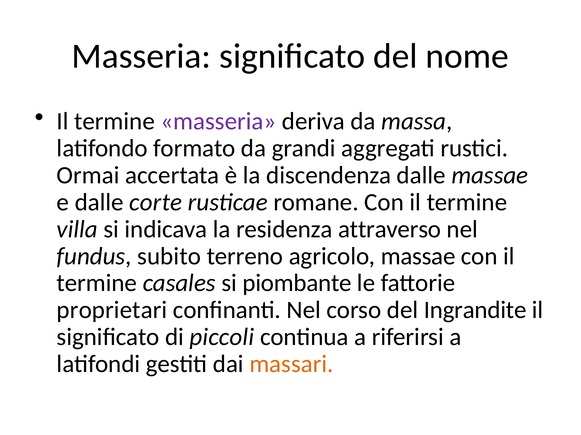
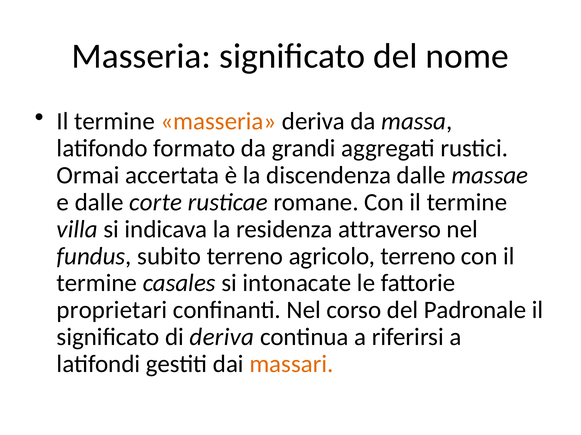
masseria colour: purple -> orange (218, 121)
agricolo massae: massae -> terreno (418, 257)
piombante: piombante -> intonacate (297, 284)
Ingrandite: Ingrandite -> Padronale (475, 311)
di piccoli: piccoli -> deriva (222, 338)
